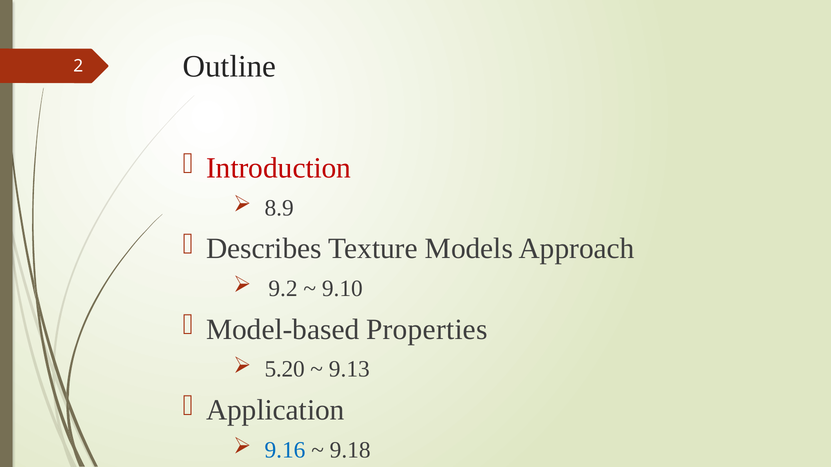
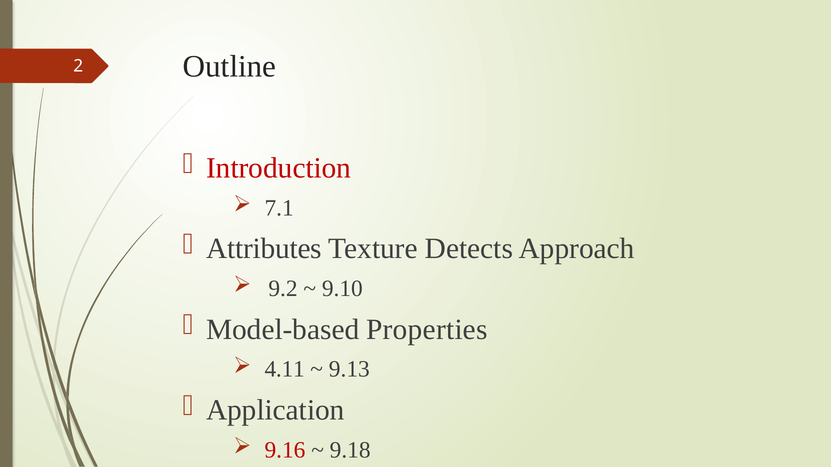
8.9: 8.9 -> 7.1 (279, 208)
Describes: Describes -> Attributes (264, 249)
Models: Models -> Detects (469, 249)
5.20: 5.20 -> 4.11 (285, 370)
9.16 colour: blue -> red (285, 450)
